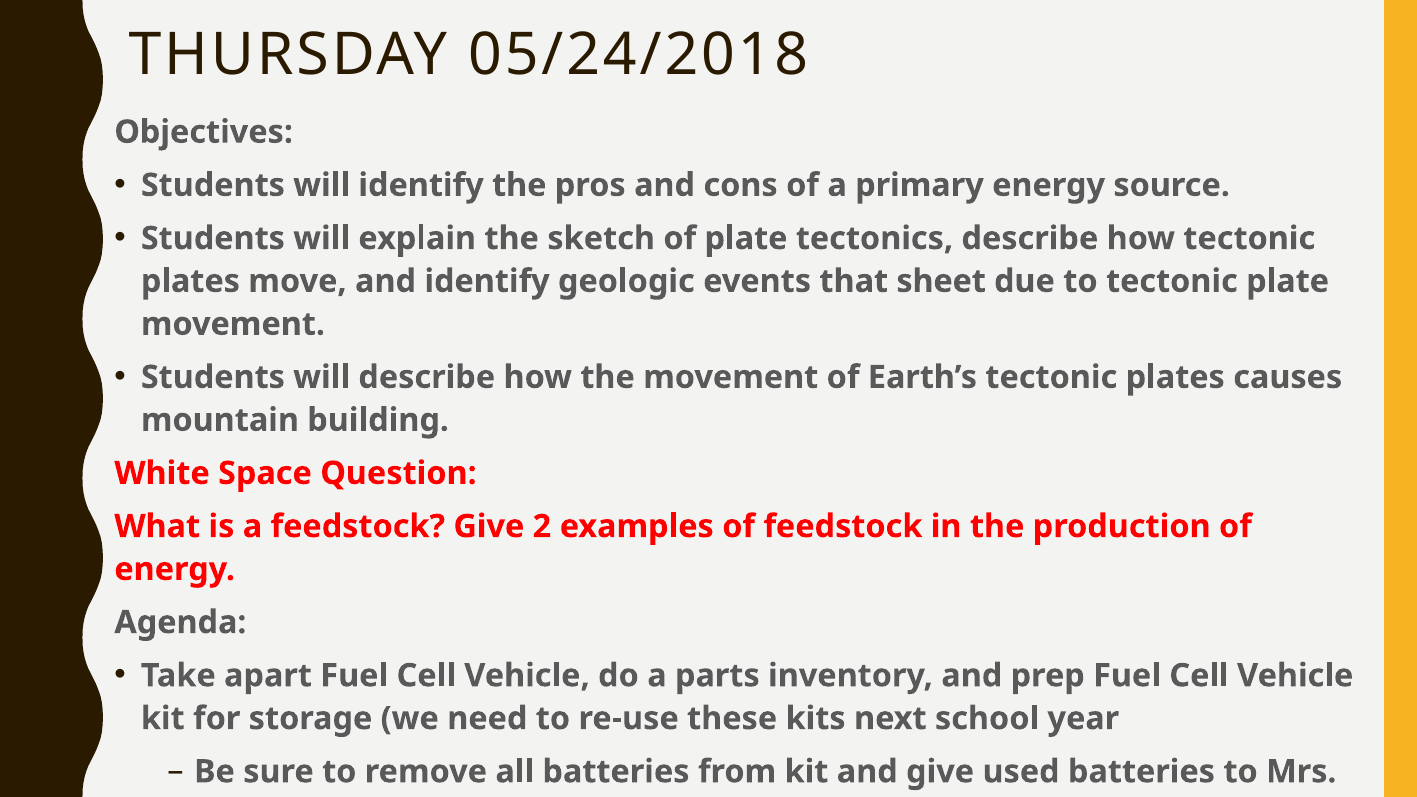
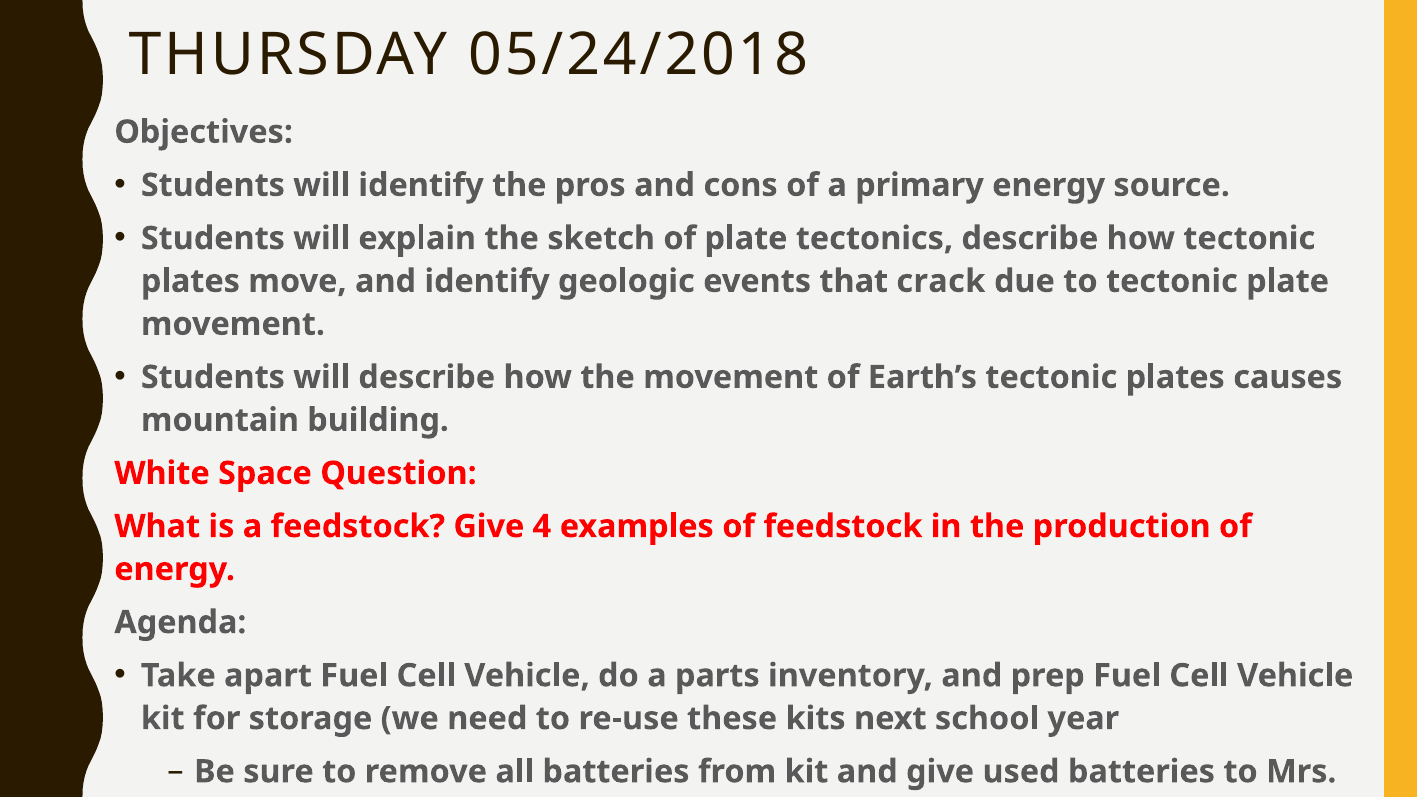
sheet: sheet -> crack (941, 281)
2: 2 -> 4 (542, 526)
